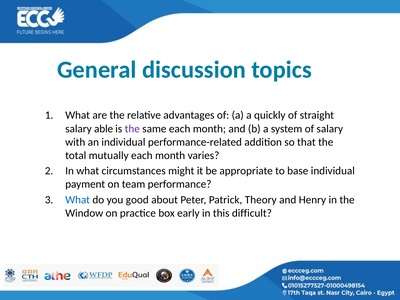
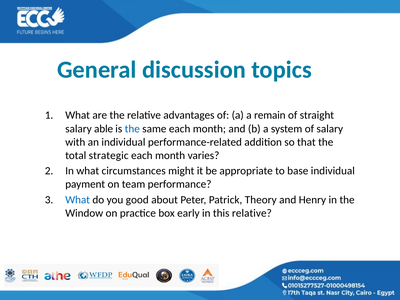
quickly: quickly -> remain (270, 115)
the colour: purple -> blue (132, 129)
mutually: mutually -> strategic (109, 155)
this difficult: difficult -> relative (252, 213)
